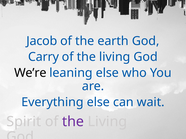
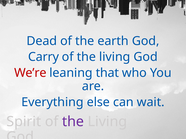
Jacob: Jacob -> Dead (42, 41)
We’re colour: black -> red (30, 73)
leaning else: else -> that (107, 73)
